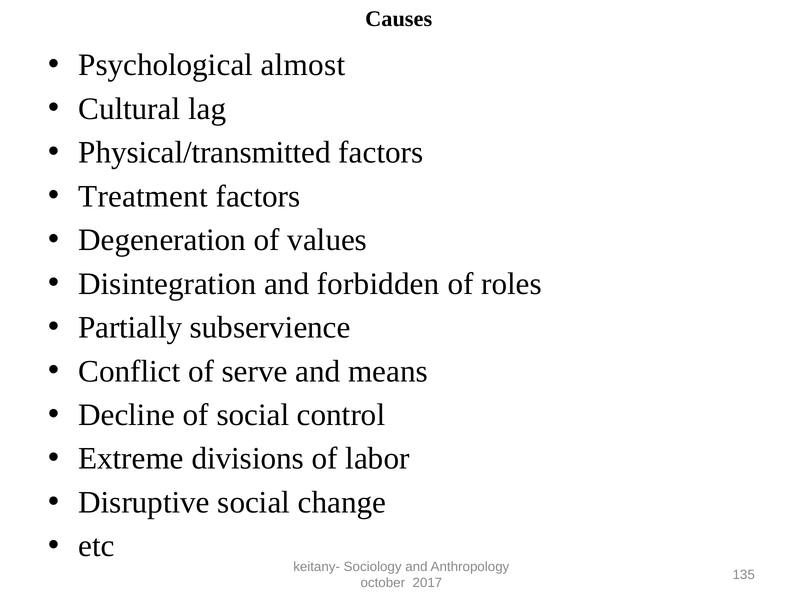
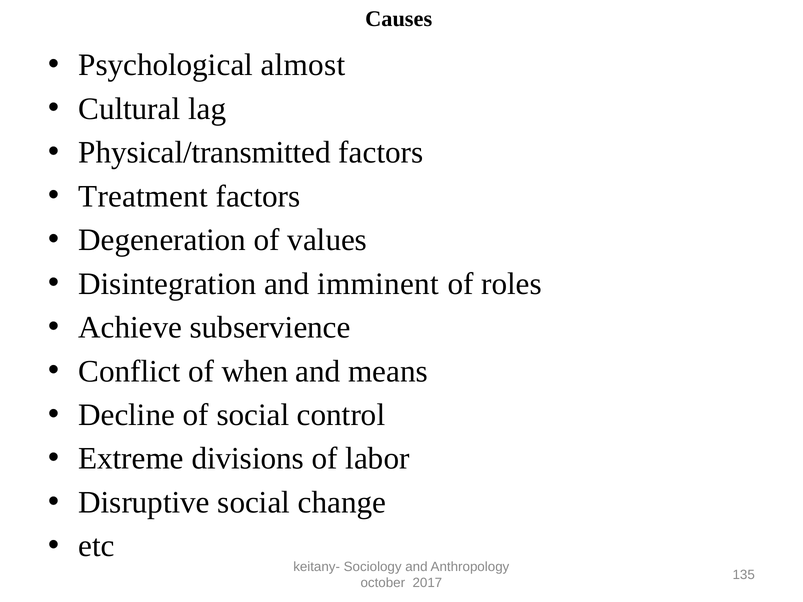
forbidden: forbidden -> imminent (378, 284)
Partially: Partially -> Achieve (130, 328)
serve: serve -> when (255, 371)
